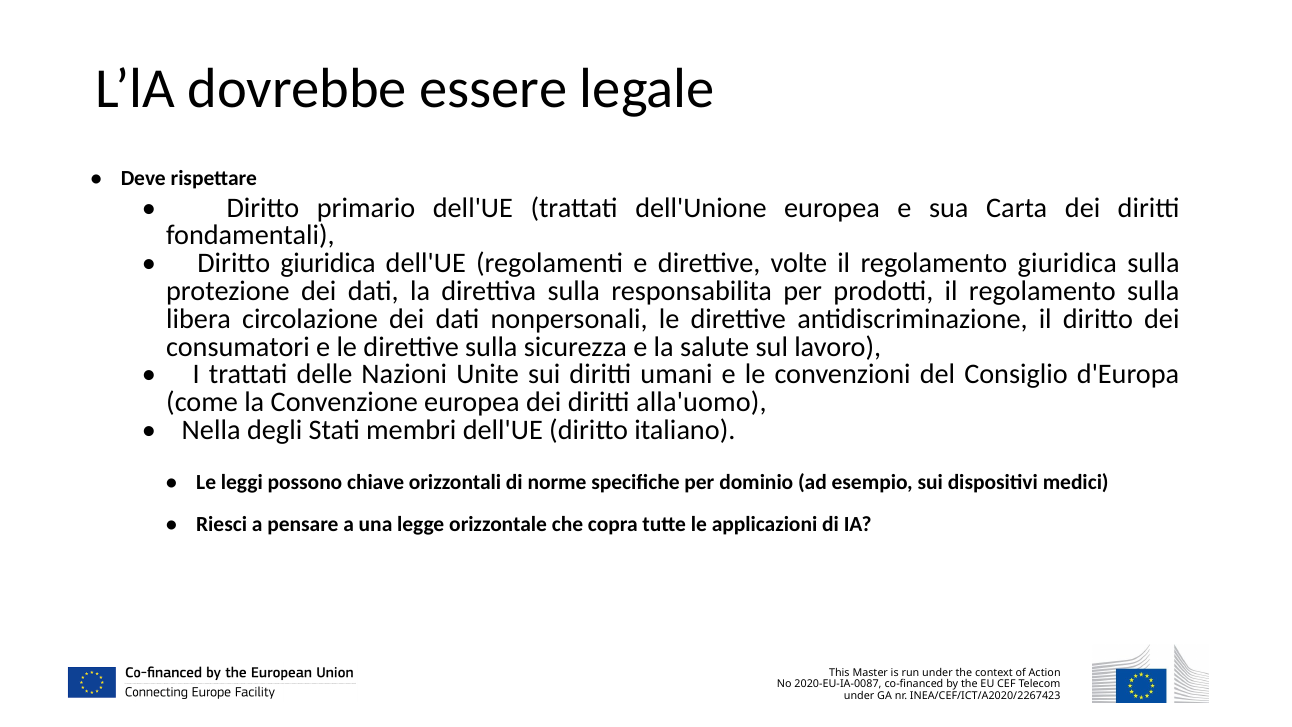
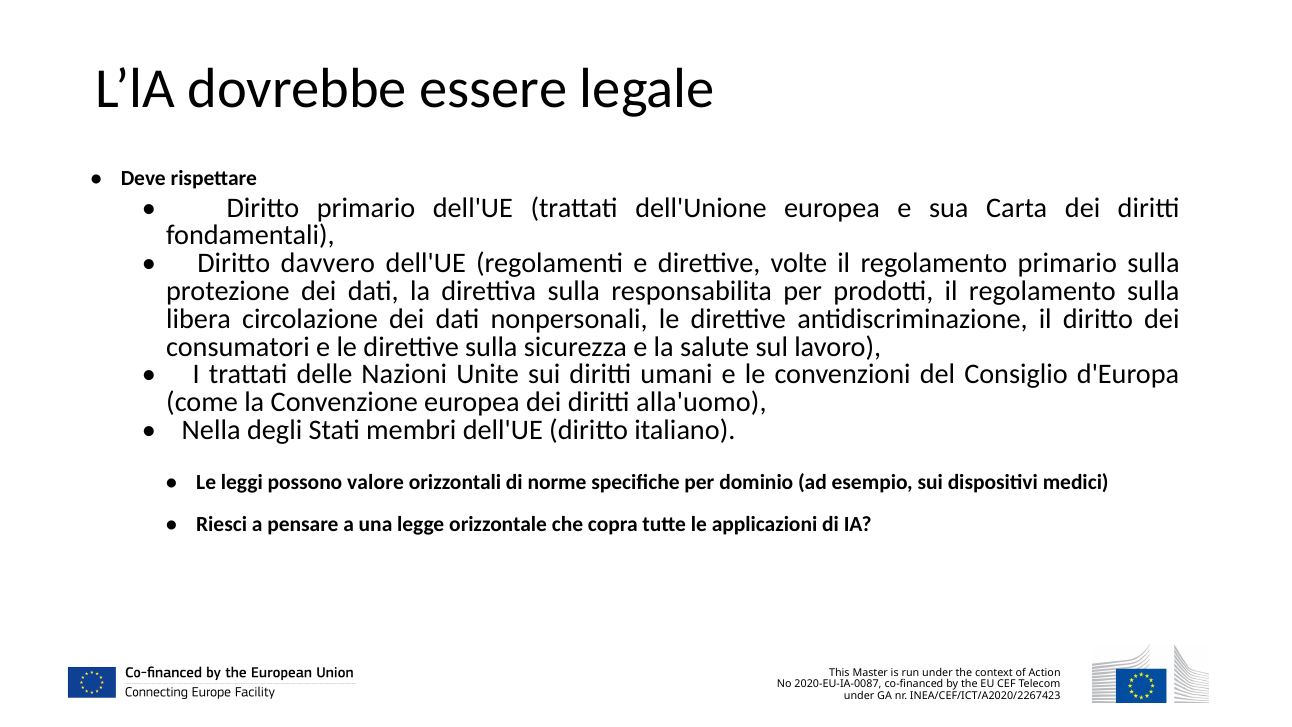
Diritto giuridica: giuridica -> davvero (328, 263)
regolamento giuridica: giuridica -> primario (1067, 263)
chiave: chiave -> valore (376, 482)
